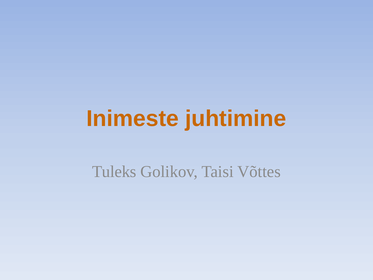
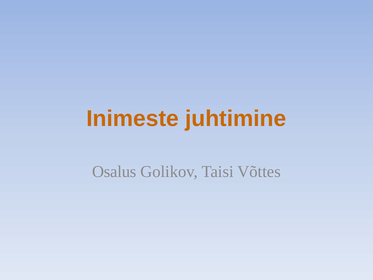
Tuleks: Tuleks -> Osalus (114, 171)
